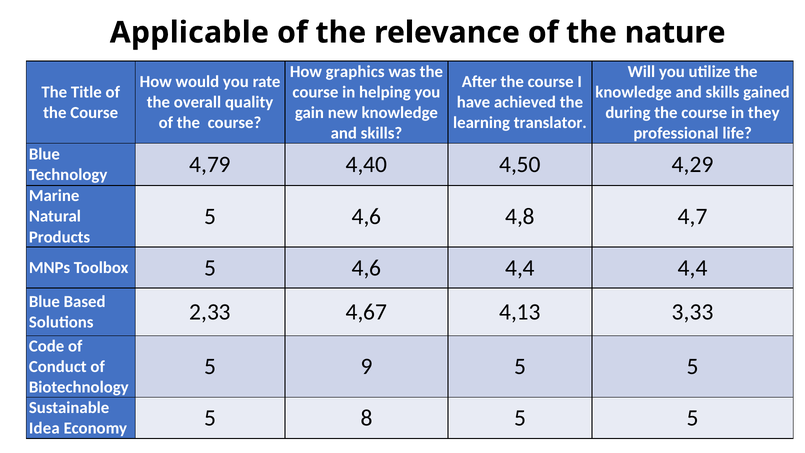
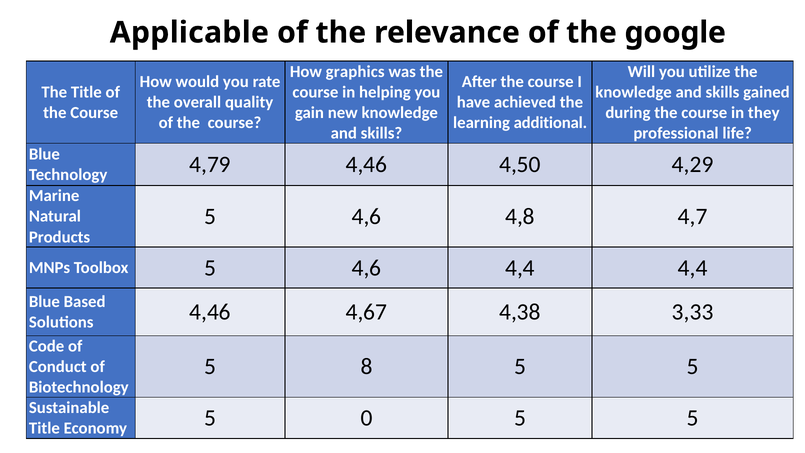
nature: nature -> google (675, 33)
translator: translator -> additional (550, 123)
4,79 4,40: 4,40 -> 4,46 (367, 165)
Solutions 2,33: 2,33 -> 4,46 (210, 312)
4,13: 4,13 -> 4,38 (520, 312)
9: 9 -> 8 (366, 367)
Idea: Idea -> Title (44, 428)
8: 8 -> 0 (366, 418)
